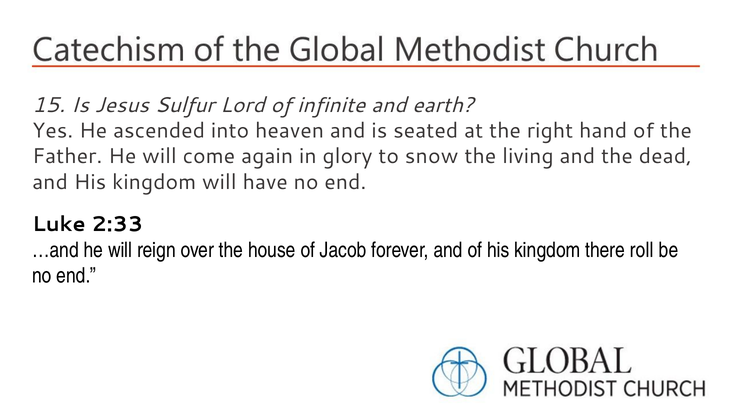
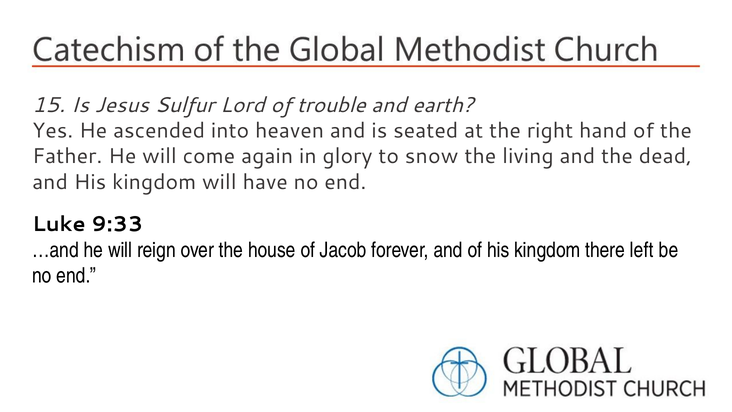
infinite: infinite -> trouble (331, 105)
2:33: 2:33 -> 9:33 (117, 224)
roll: roll -> left (642, 250)
